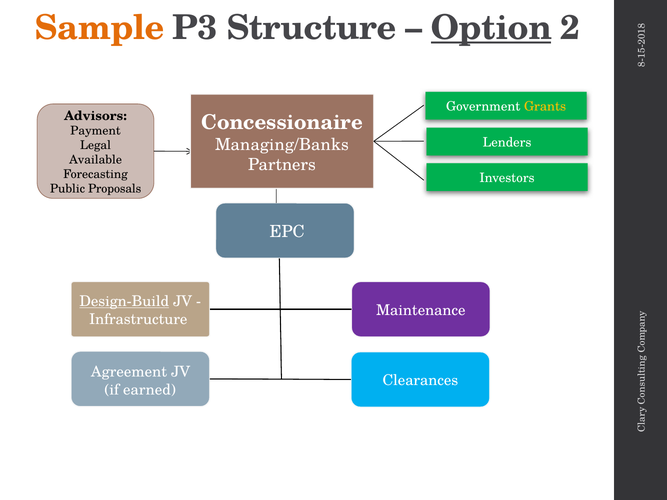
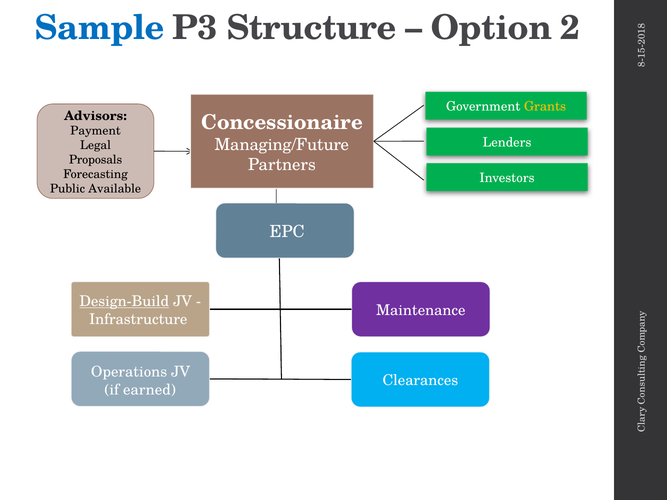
Sample colour: orange -> blue (100, 28)
Option underline: present -> none (491, 28)
Managing/Banks: Managing/Banks -> Managing/Future (282, 145)
Available: Available -> Proposals (96, 160)
Proposals: Proposals -> Available (115, 189)
Agreement: Agreement -> Operations (129, 372)
